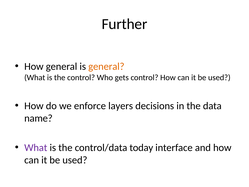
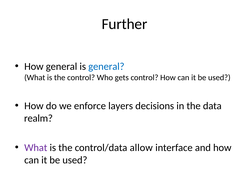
general colour: orange -> blue (106, 66)
name: name -> realm (38, 118)
today: today -> allow (141, 148)
